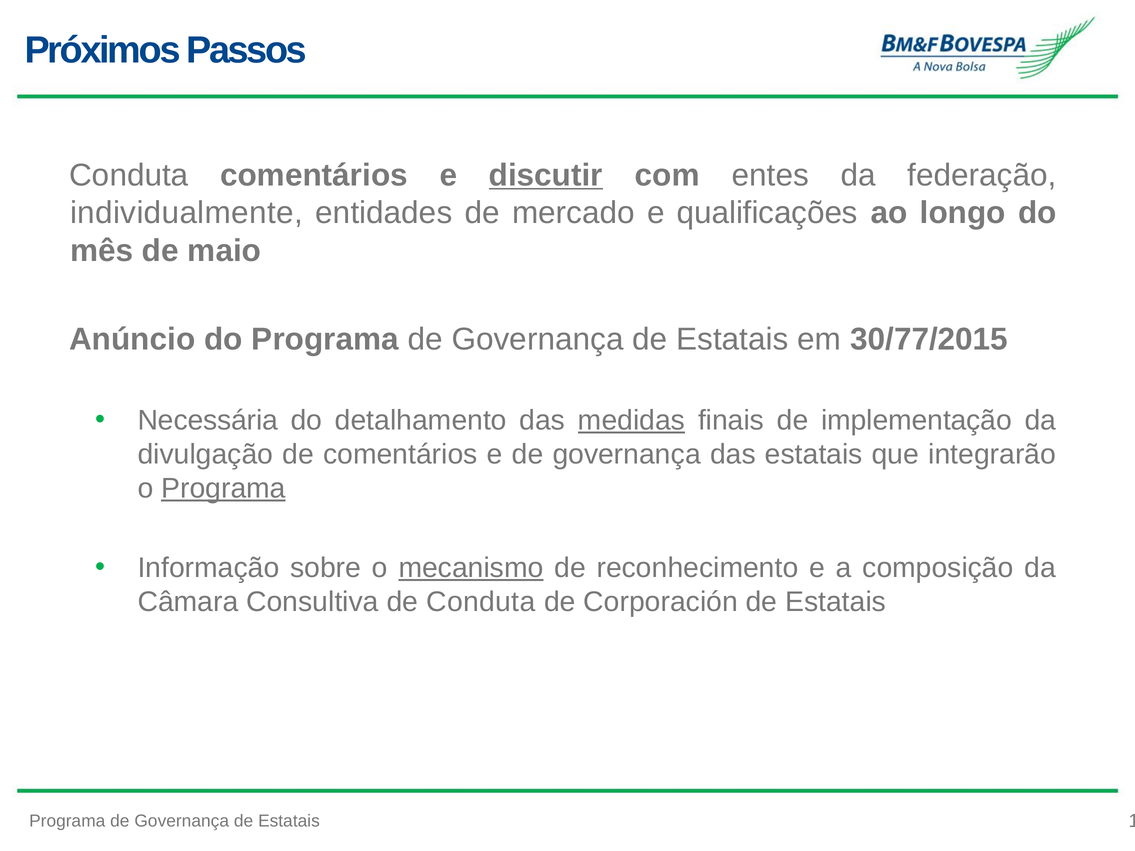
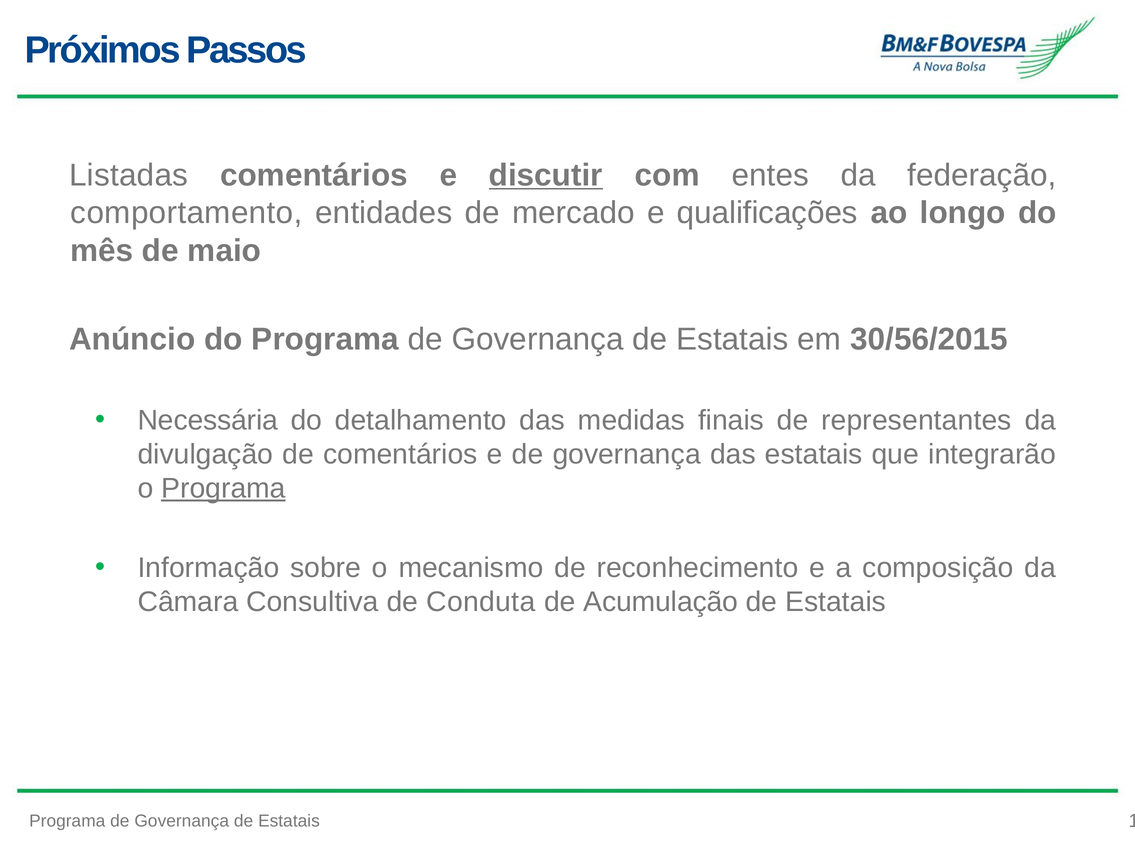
Conduta: Conduta -> Listadas (129, 175)
individualmente: individualmente -> comportamento (186, 213)
30/77/2015: 30/77/2015 -> 30/56/2015 (929, 339)
medidas underline: present -> none (632, 420)
implementação: implementação -> representantes (916, 420)
mecanismo underline: present -> none (471, 568)
Corporación: Corporación -> Acumulação (661, 602)
